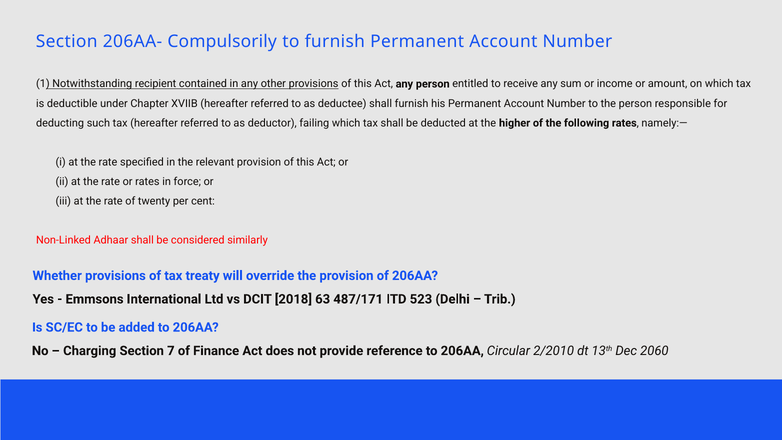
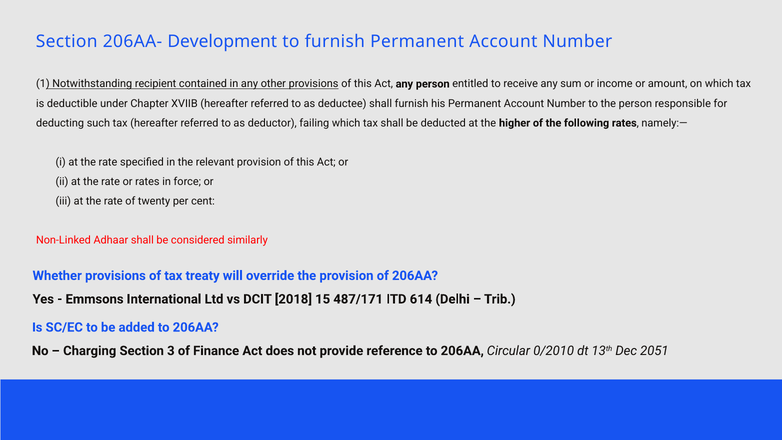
Compulsorily: Compulsorily -> Development (222, 41)
63: 63 -> 15 (323, 299)
523: 523 -> 614 (421, 299)
7: 7 -> 3 (171, 351)
2/2010: 2/2010 -> 0/2010 (554, 351)
2060: 2060 -> 2051 (654, 351)
